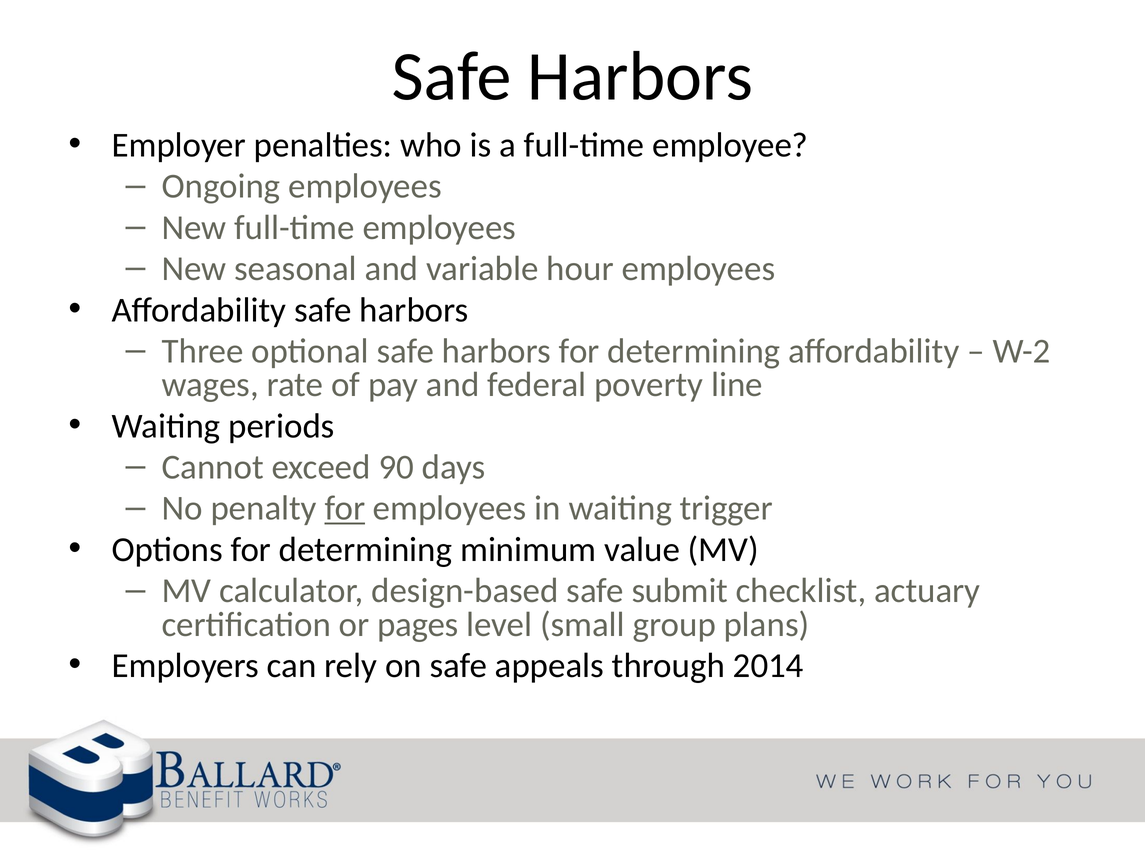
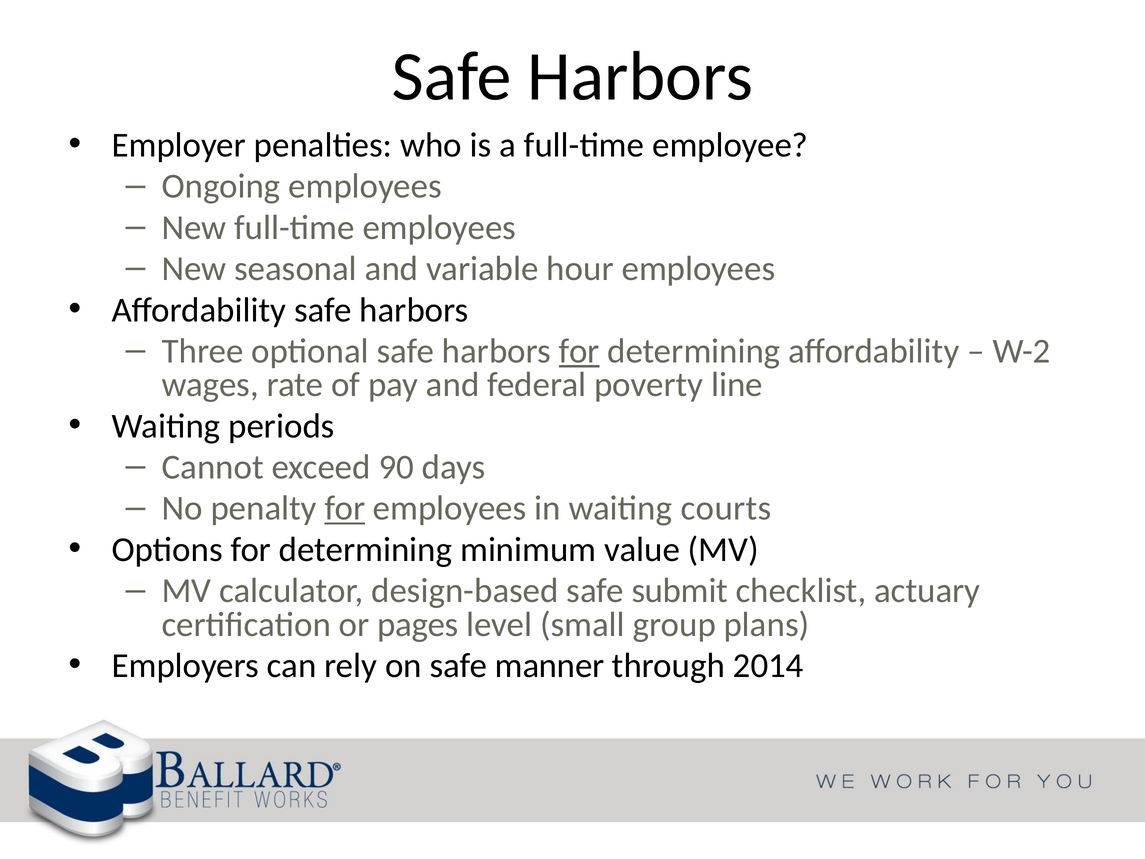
for underline: none -> present (579, 351)
trigger: trigger -> courts (726, 508)
appeals: appeals -> manner (550, 665)
